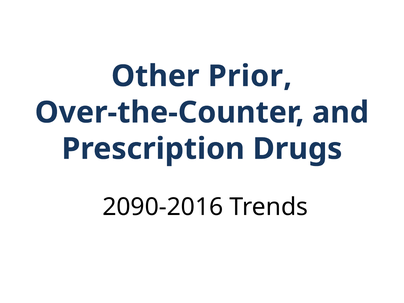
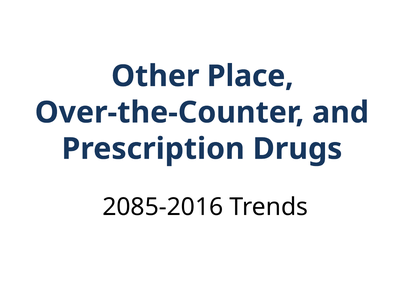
Prior: Prior -> Place (250, 76)
2090-2016: 2090-2016 -> 2085-2016 (163, 207)
